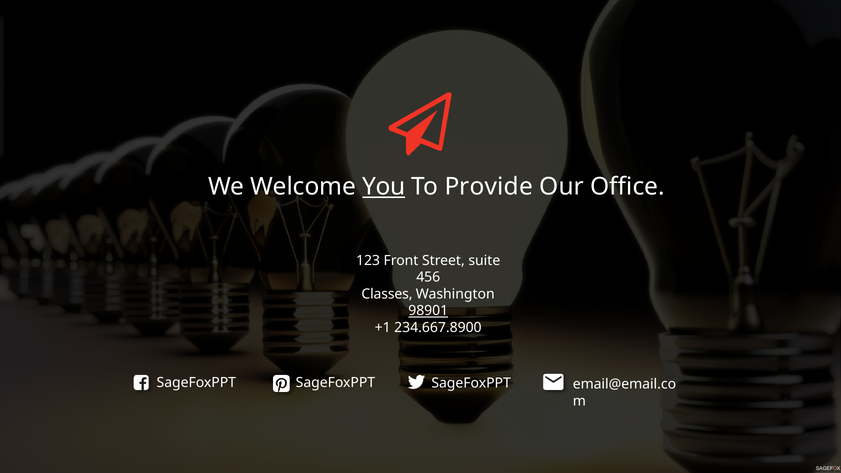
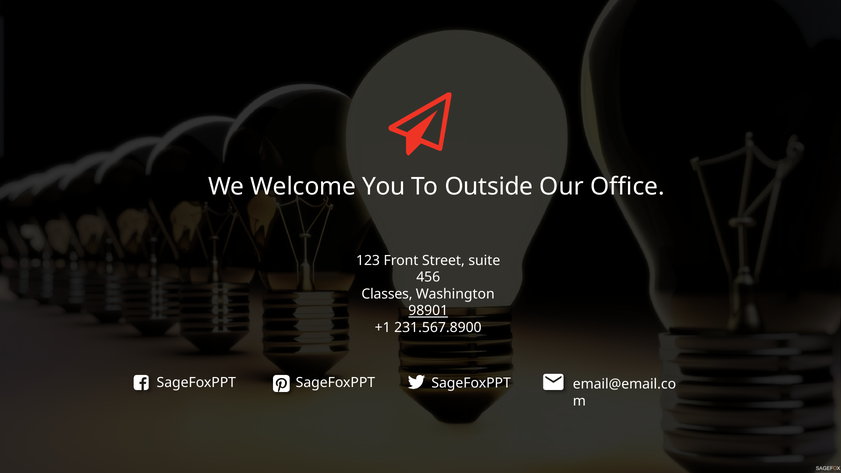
You underline: present -> none (384, 187)
Provide: Provide -> Outside (489, 187)
234.667.8900: 234.667.8900 -> 231.567.8900 (438, 328)
